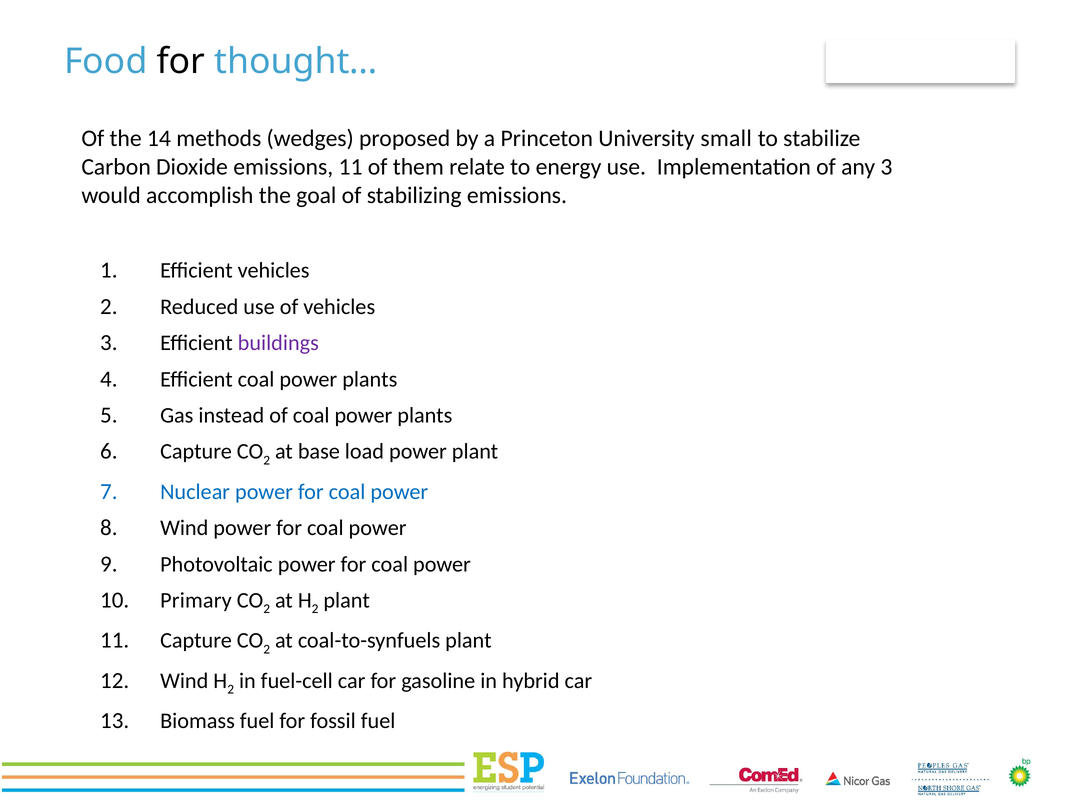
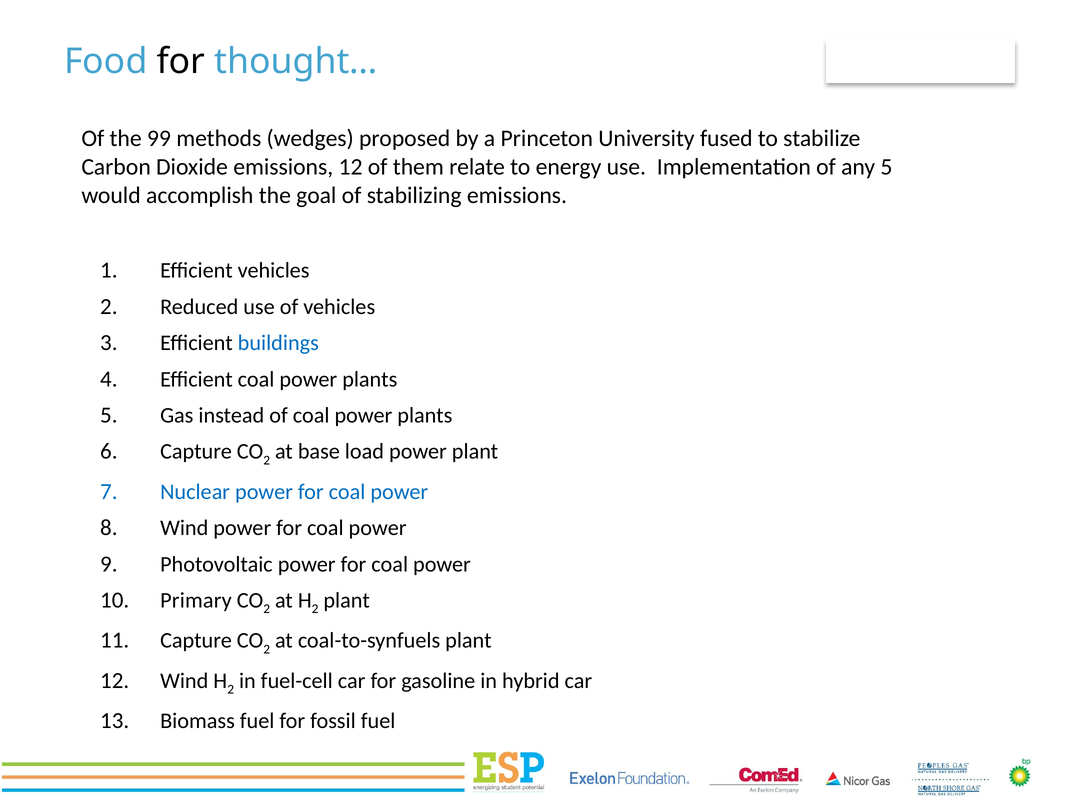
14: 14 -> 99 (159, 138)
small: small -> fused (726, 138)
emissions 11: 11 -> 12 (351, 167)
any 3: 3 -> 5 (886, 167)
buildings colour: purple -> blue (278, 343)
